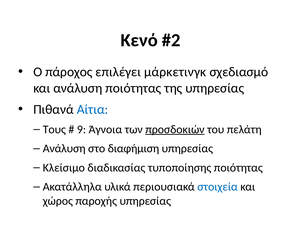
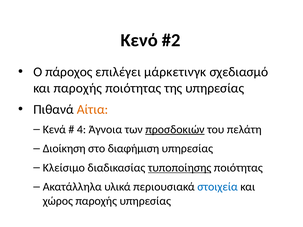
και ανάλυση: ανάλυση -> παροχής (78, 88)
Αίτια colour: blue -> orange (93, 109)
Τους: Τους -> Κενά (54, 130)
9: 9 -> 4 (81, 130)
Ανάλυση: Ανάλυση -> Διοίκηση (64, 149)
τυποποίησης underline: none -> present (180, 168)
